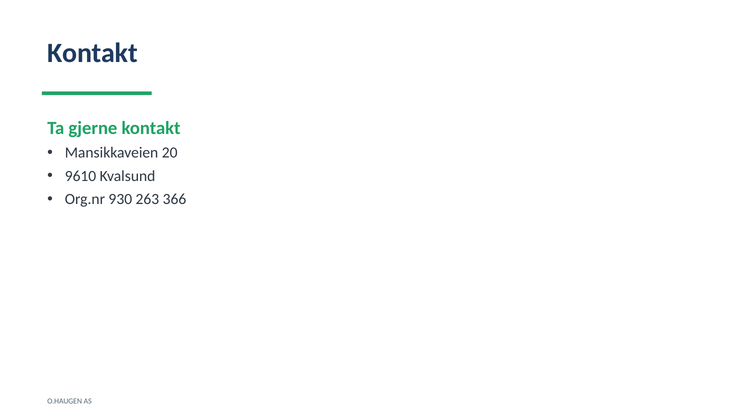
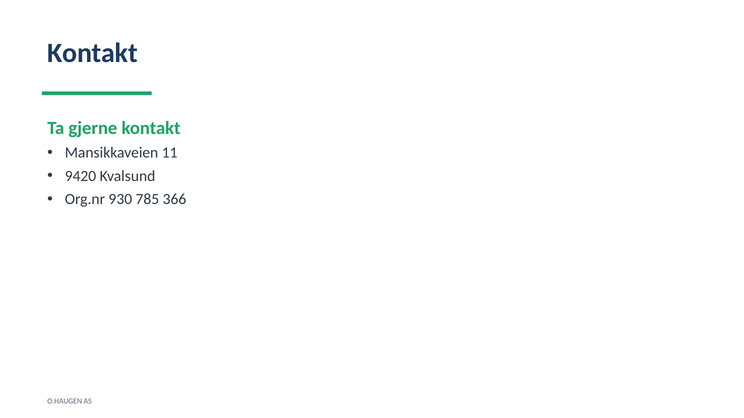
20: 20 -> 11 (170, 153)
9610: 9610 -> 9420 (80, 176)
263: 263 -> 785 (147, 200)
